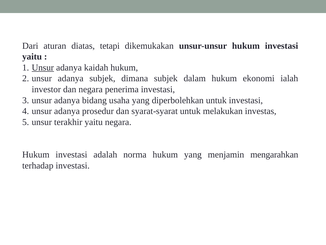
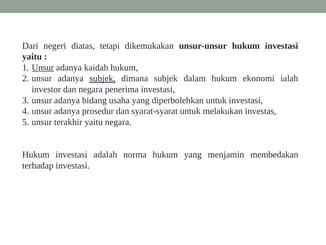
aturan: aturan -> negeri (55, 46)
subjek underline: none -> present (102, 78)
mengarahkan: mengarahkan -> membedakan (274, 154)
